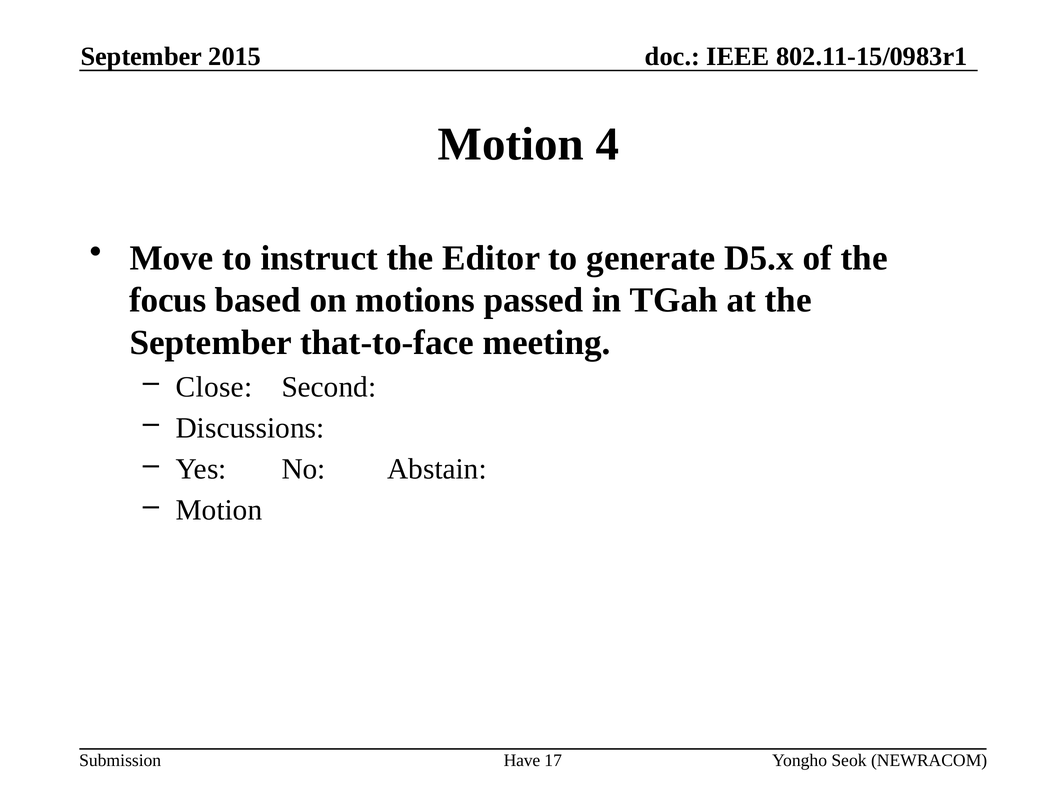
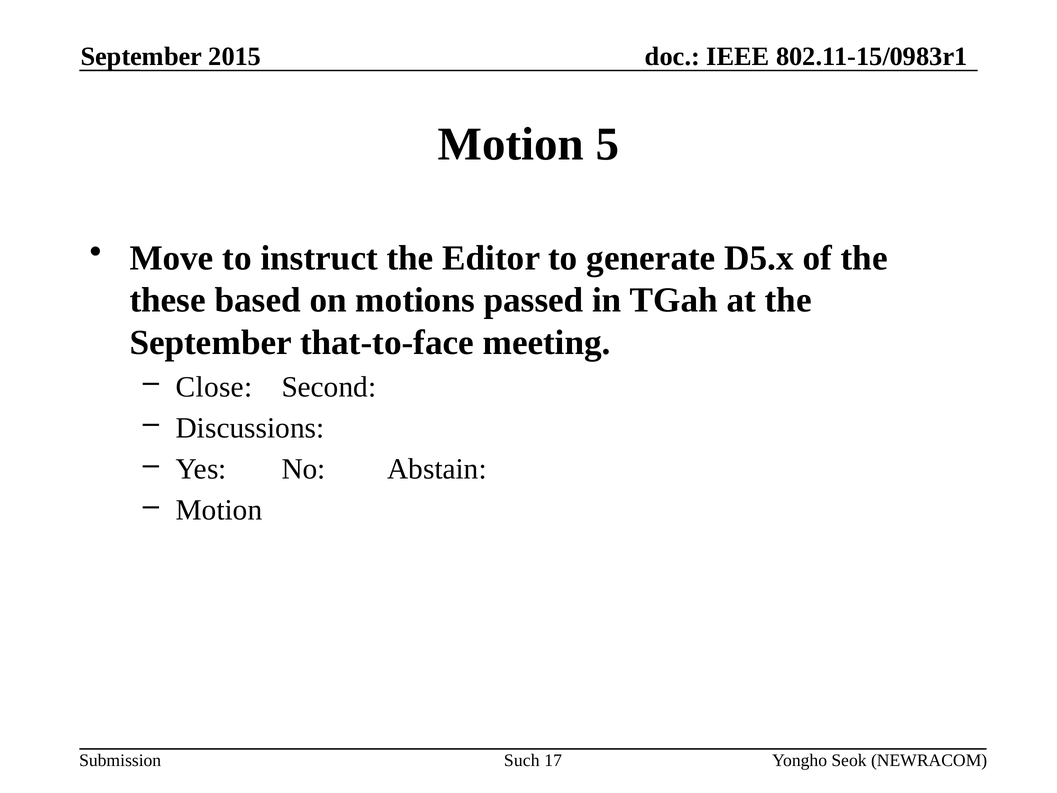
4: 4 -> 5 (607, 144)
focus: focus -> these (168, 300)
Have: Have -> Such (522, 760)
